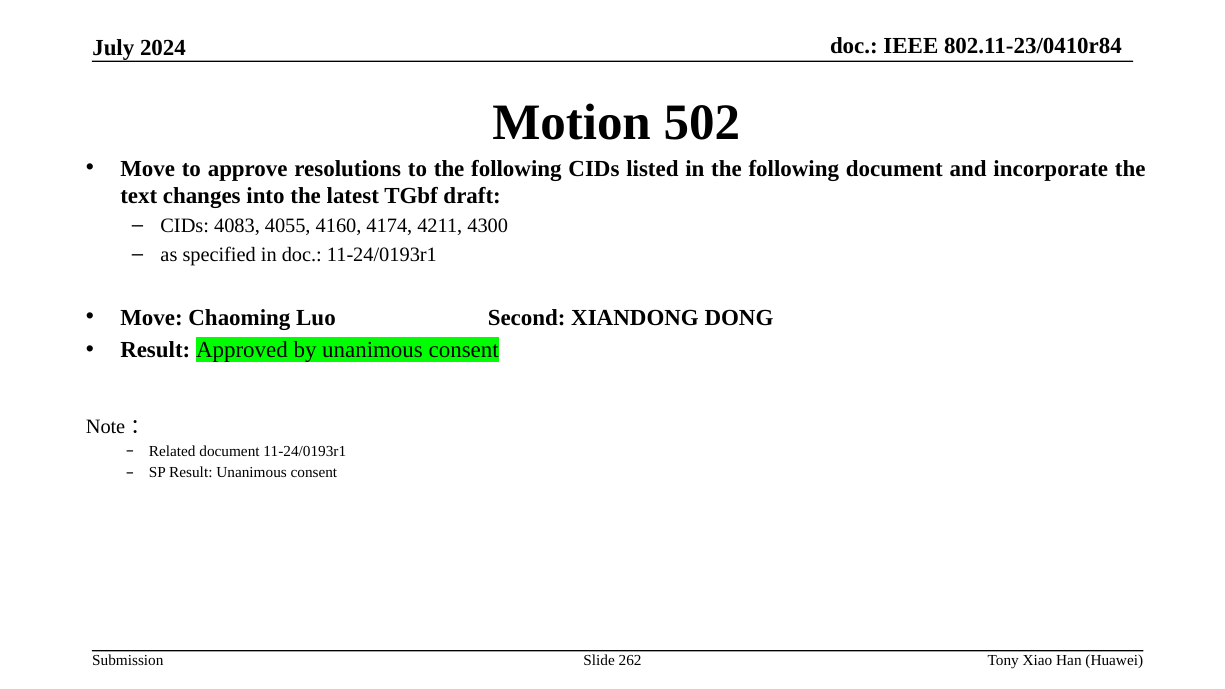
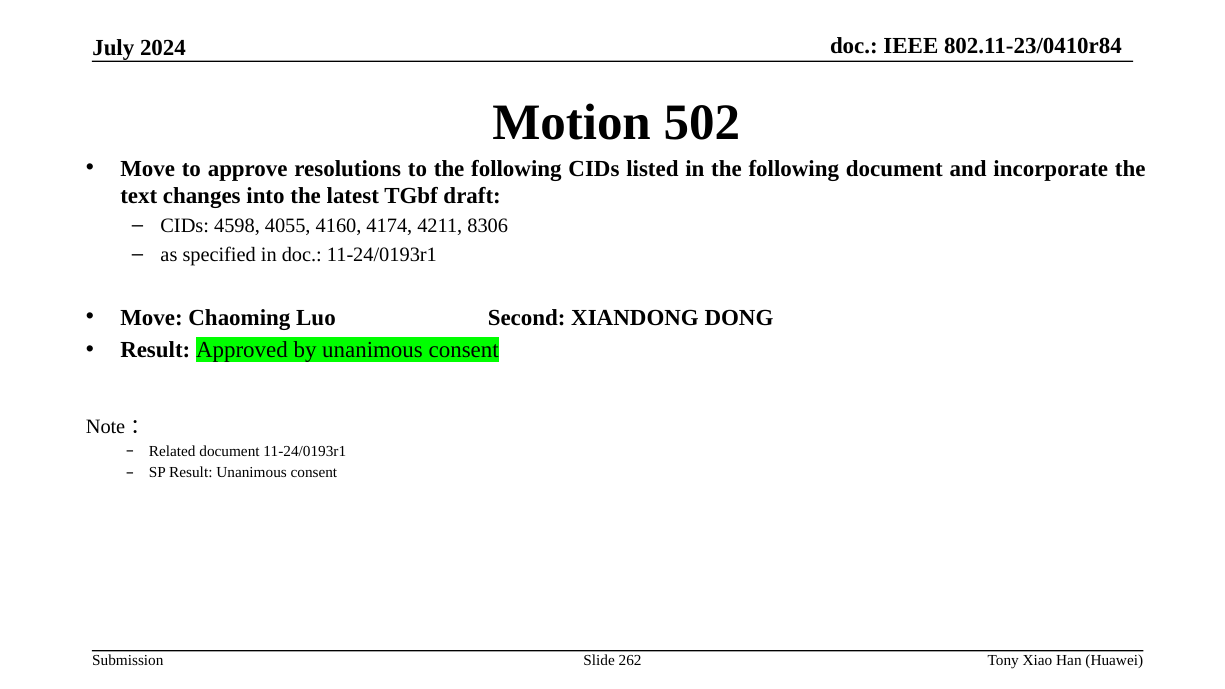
4083: 4083 -> 4598 (237, 226)
4300: 4300 -> 8306 (488, 226)
